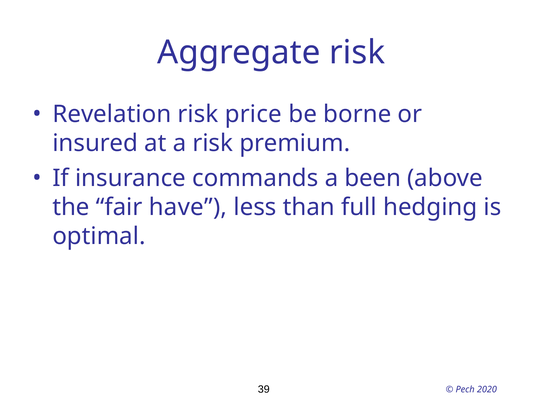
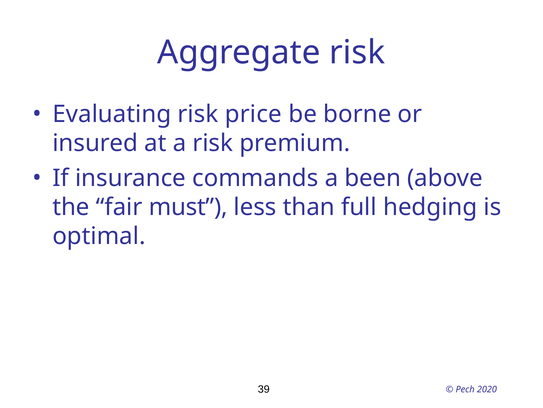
Revelation: Revelation -> Evaluating (112, 114)
have: have -> must (188, 207)
